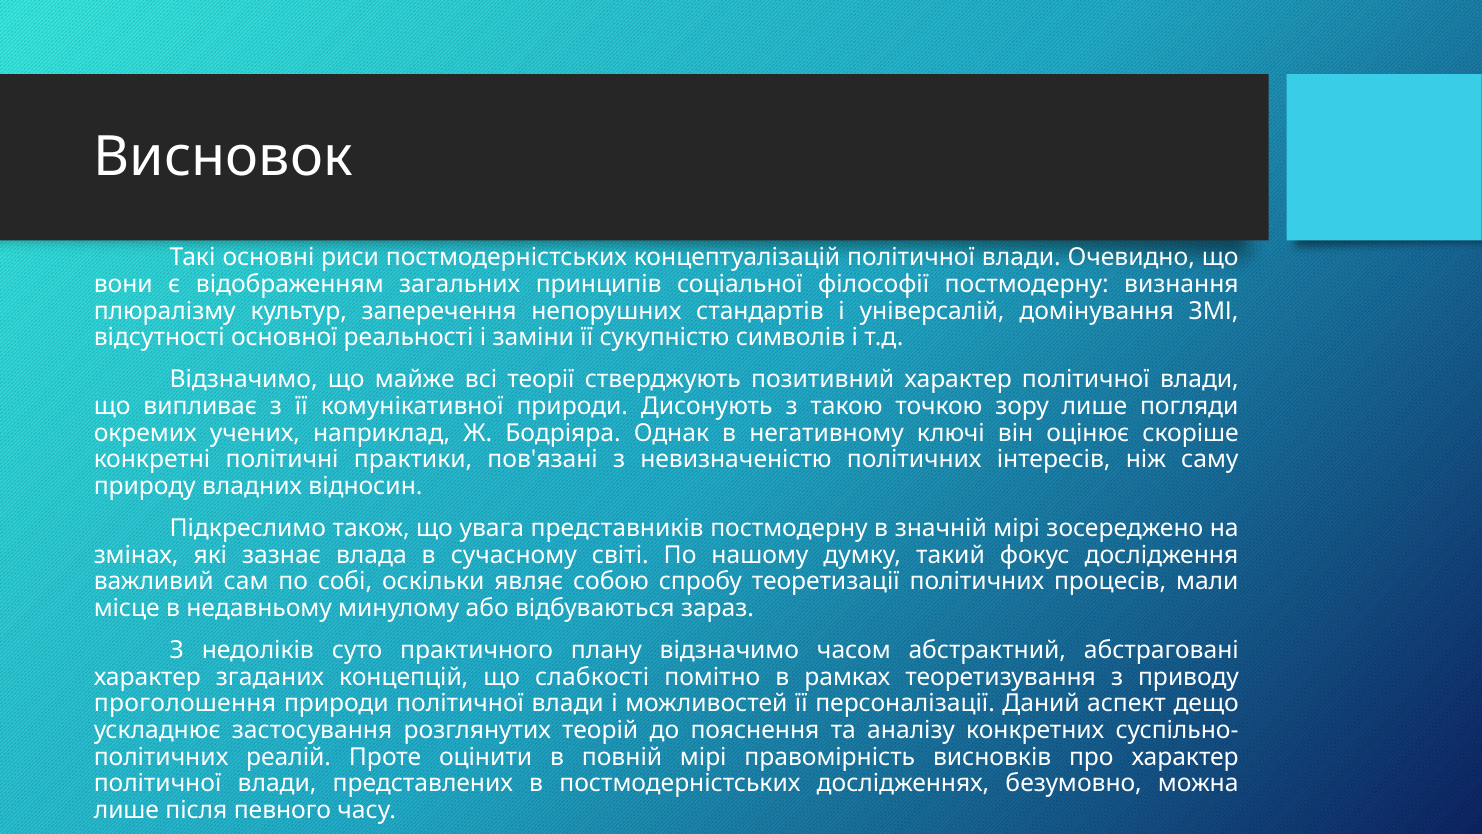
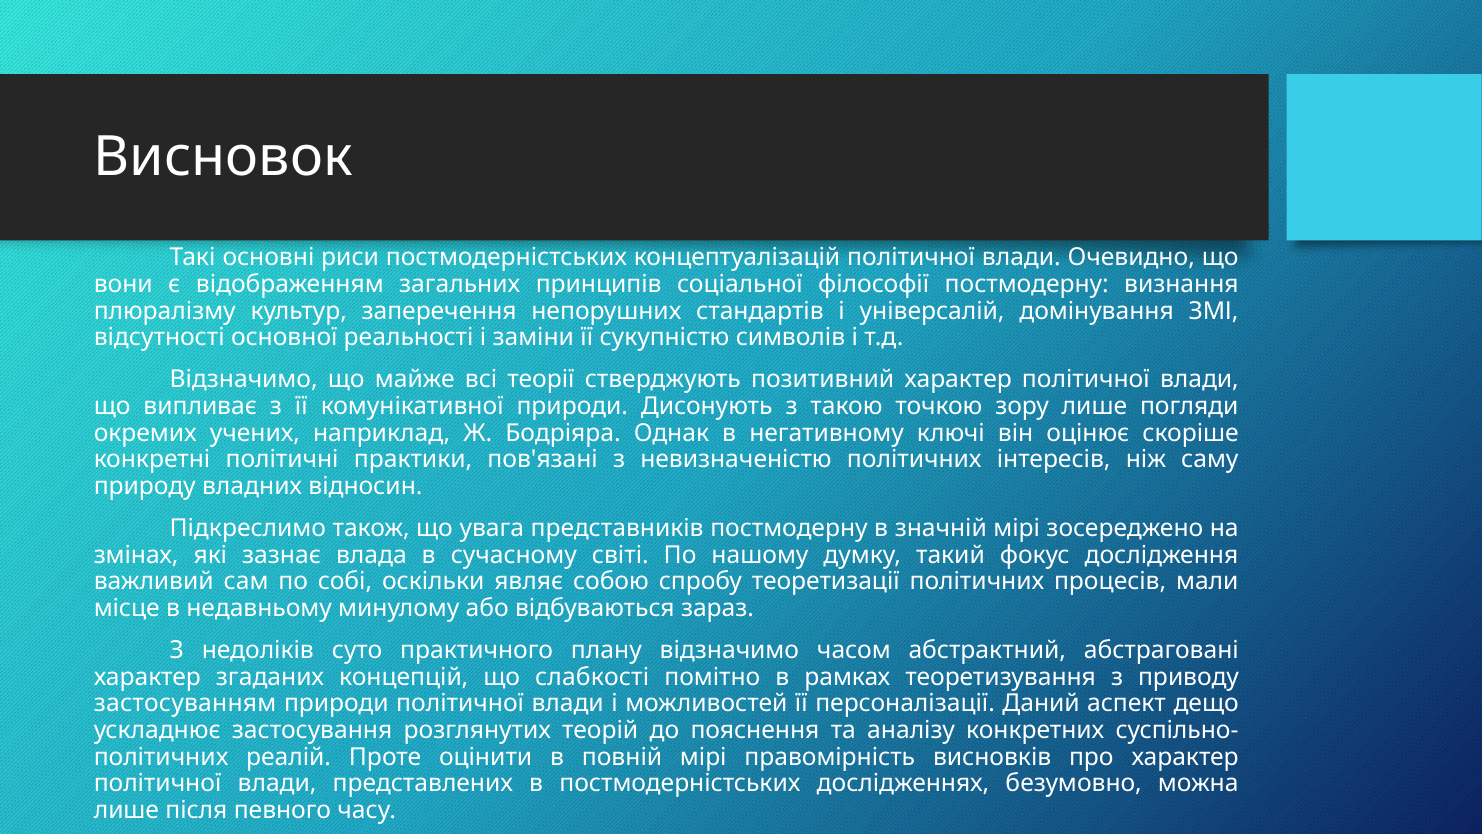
проголошення: проголошення -> застосуванням (185, 704)
